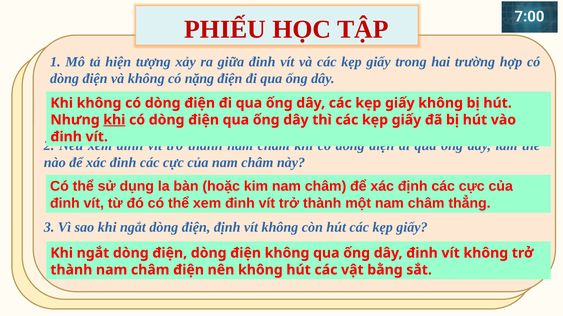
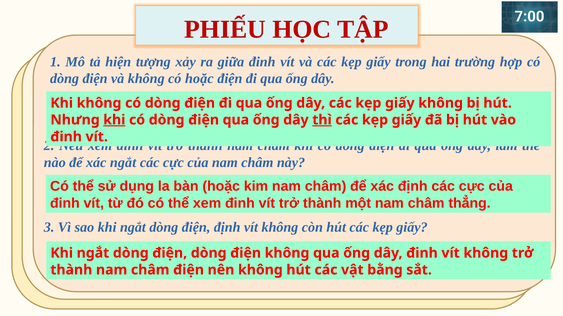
có nặng: nặng -> hoặc (199, 79)
thì underline: none -> present (322, 120)
xác đinh: đinh -> ngắt (123, 163)
